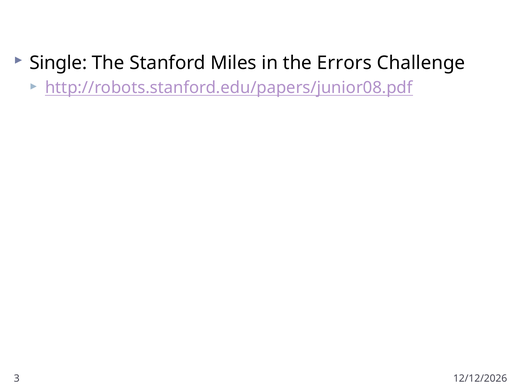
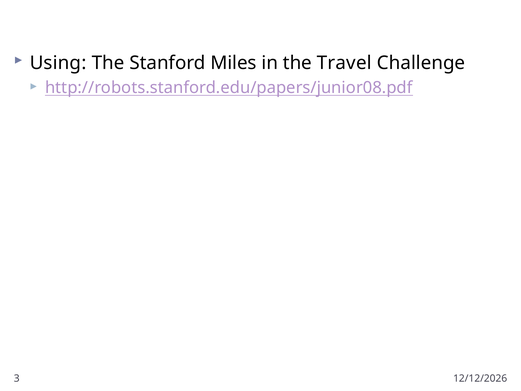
Single: Single -> Using (58, 63)
Errors: Errors -> Travel (344, 63)
